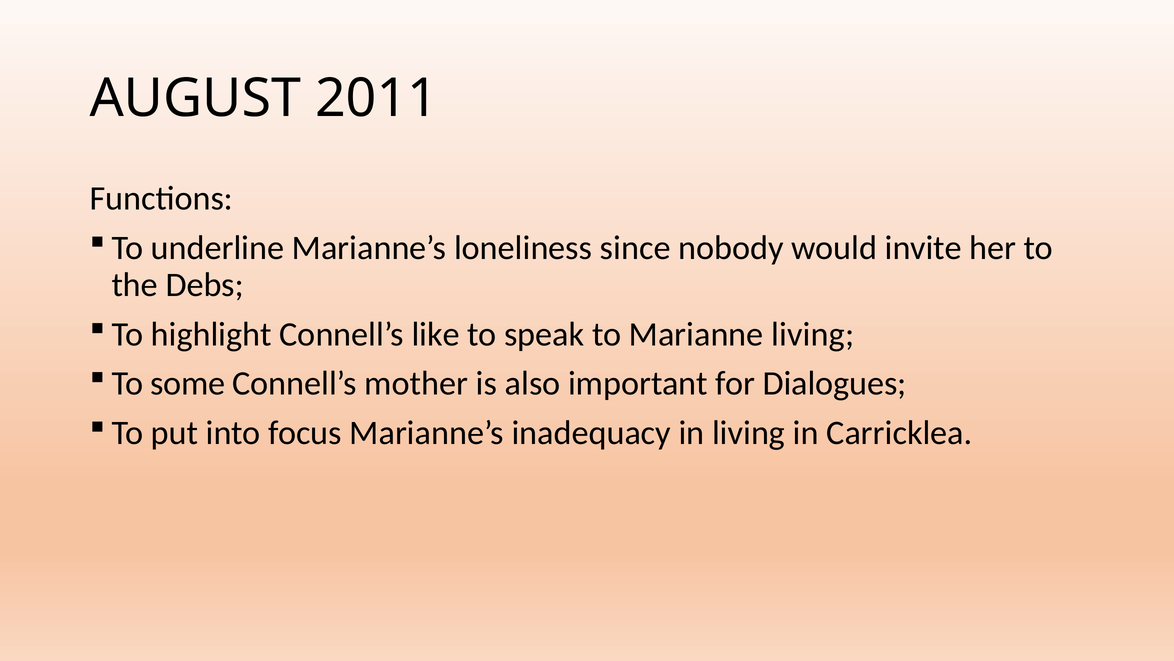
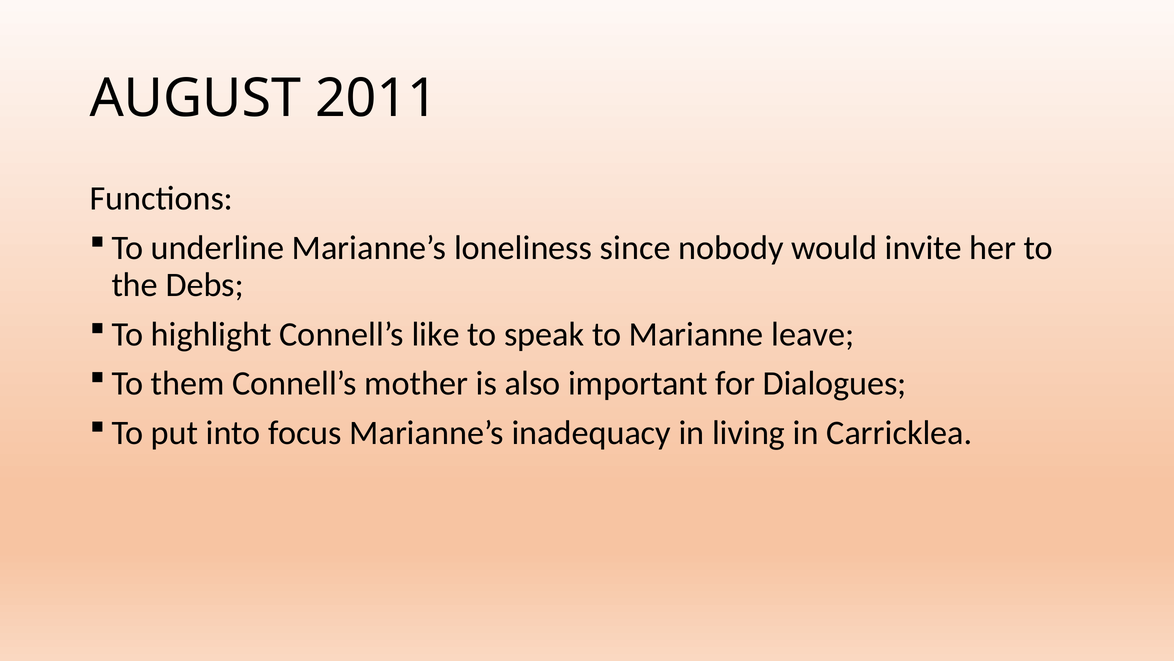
Marianne living: living -> leave (813, 334)
some: some -> them (188, 383)
